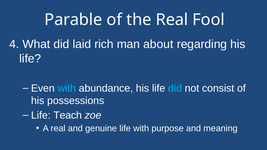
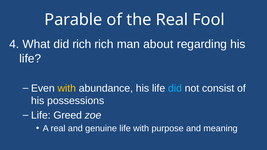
did laid: laid -> rich (82, 44)
with colour: light blue -> yellow (67, 88)
Teach: Teach -> Greed (68, 115)
